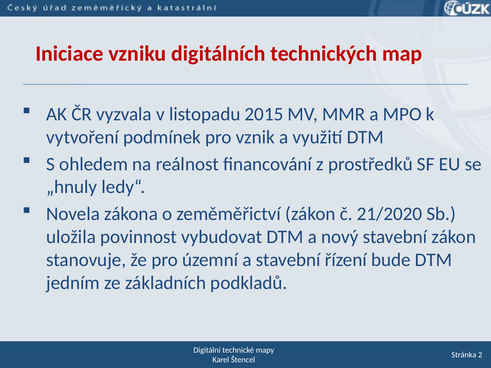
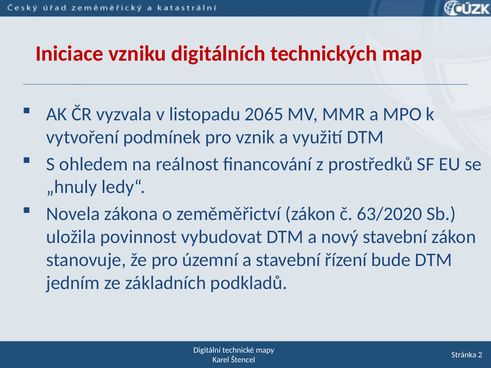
2015: 2015 -> 2065 (264, 114)
21/2020: 21/2020 -> 63/2020 (390, 214)
